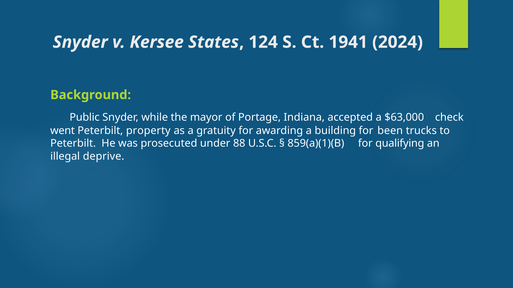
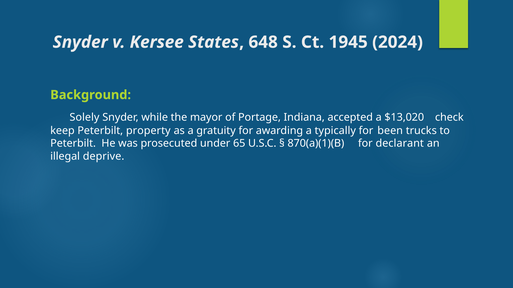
124: 124 -> 648 (263, 42)
1941: 1941 -> 1945 (348, 42)
Public: Public -> Solely (84, 118)
$63,000: $63,000 -> $13,020 (404, 118)
went: went -> keep (62, 131)
building: building -> typically (335, 131)
88: 88 -> 65 (239, 144)
859(a)(1)(B: 859(a)(1)(B -> 870(a)(1)(B (316, 144)
qualifying: qualifying -> declarant (400, 144)
